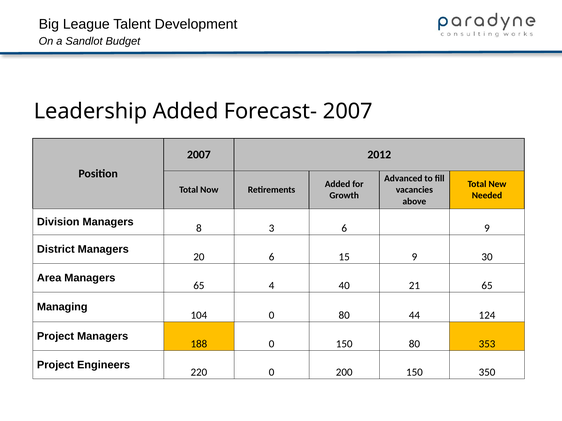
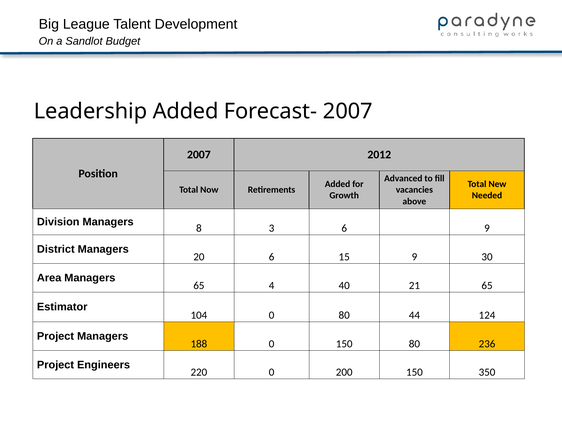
Managing: Managing -> Estimator (62, 307)
353: 353 -> 236 (487, 344)
